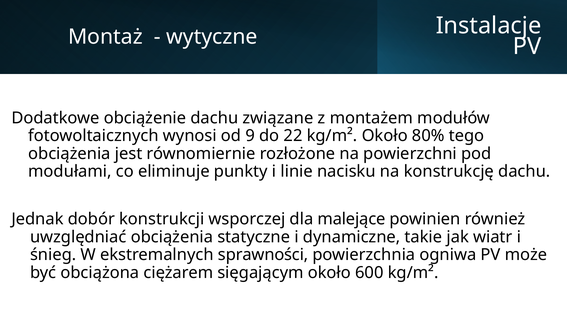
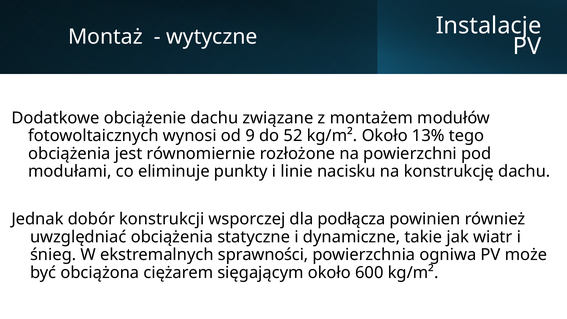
22: 22 -> 52 (293, 136)
80%: 80% -> 13% (428, 136)
malejące: malejące -> podłącza (351, 219)
